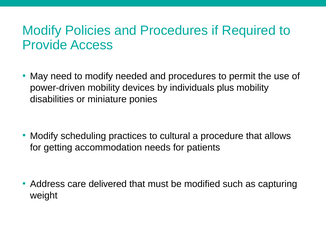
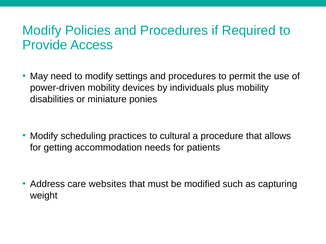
needed: needed -> settings (131, 76)
delivered: delivered -> websites (108, 184)
